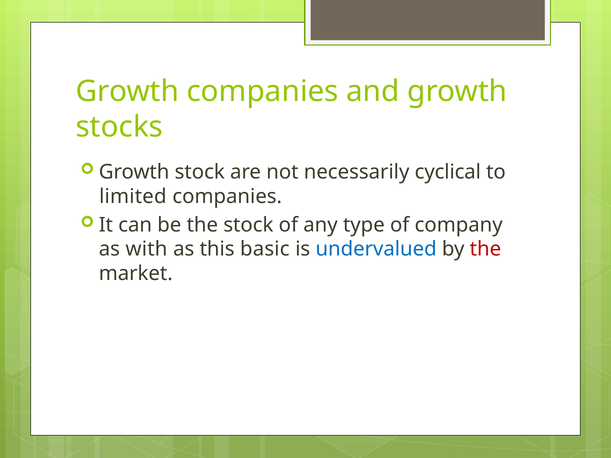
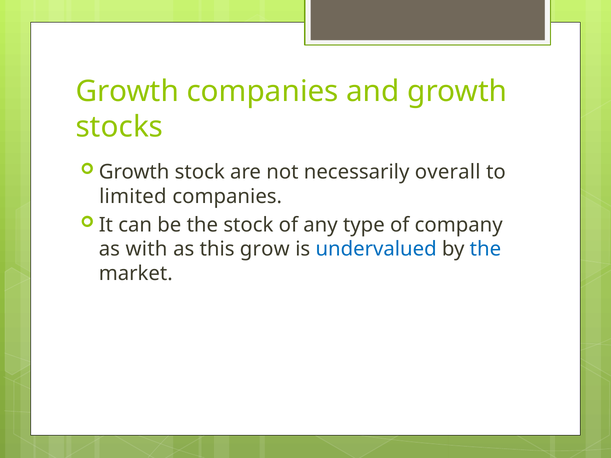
cyclical: cyclical -> overall (448, 172)
basic: basic -> grow (265, 249)
the colour: red -> blue (485, 249)
